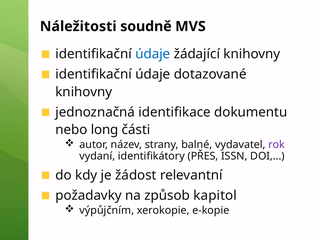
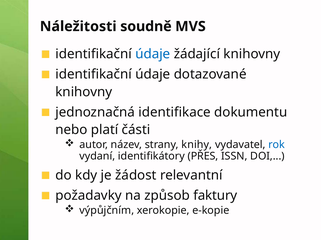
long: long -> platí (105, 130)
balné: balné -> knihy (197, 145)
rok colour: purple -> blue (277, 145)
kapitol: kapitol -> faktury (215, 196)
